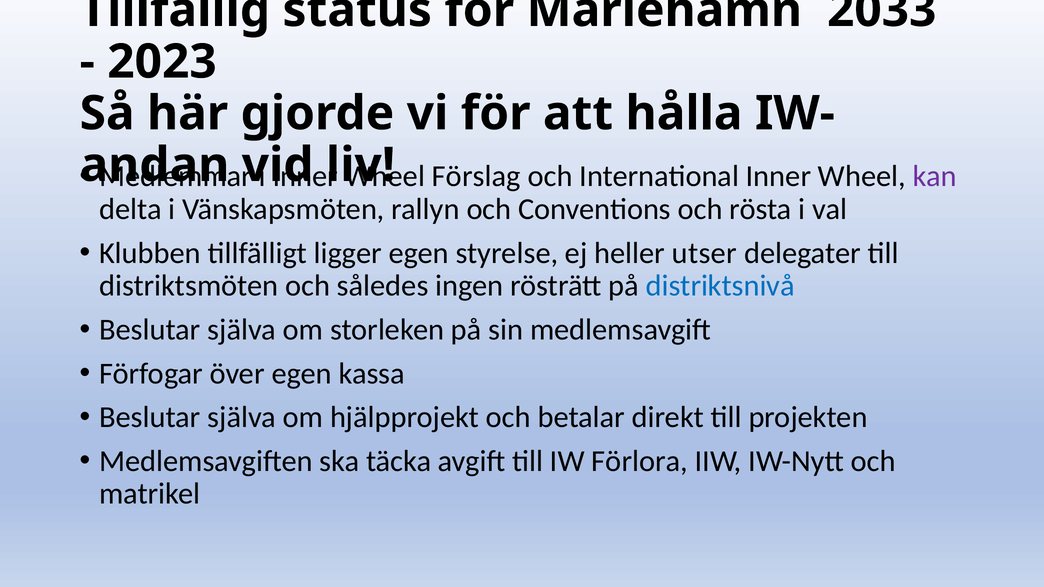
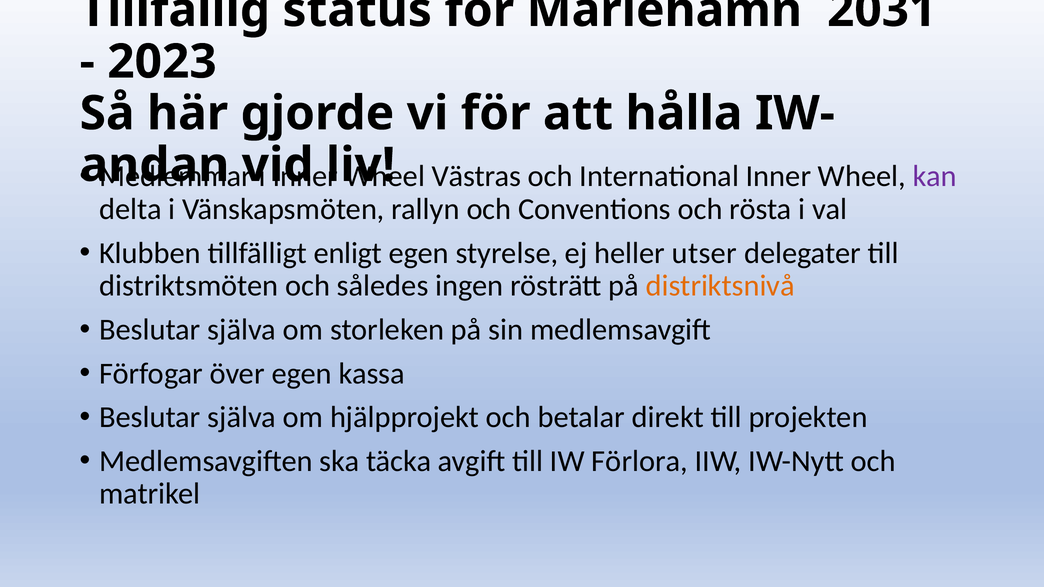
2033: 2033 -> 2031 (882, 10)
Förslag: Förslag -> Västras (476, 177)
ligger: ligger -> enligt (348, 253)
distriktsnivå colour: blue -> orange (720, 286)
